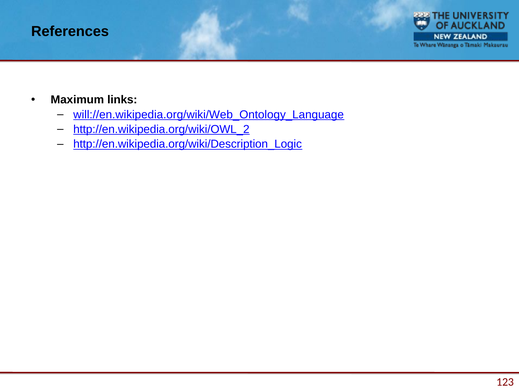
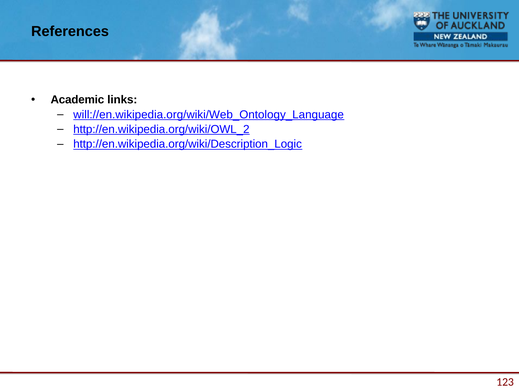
Maximum: Maximum -> Academic (77, 100)
